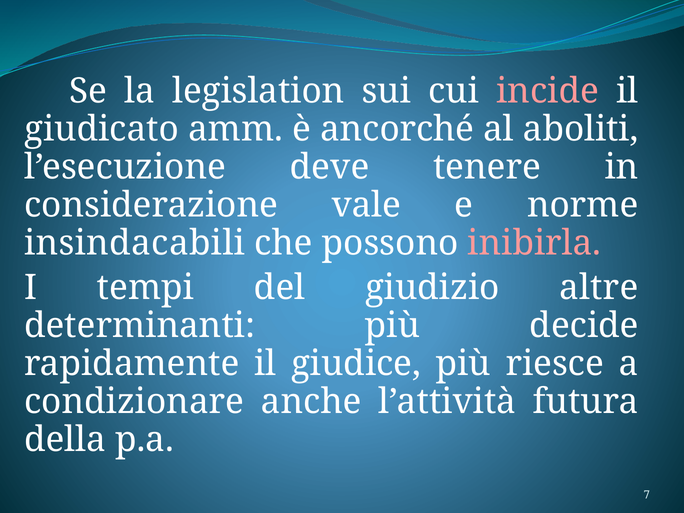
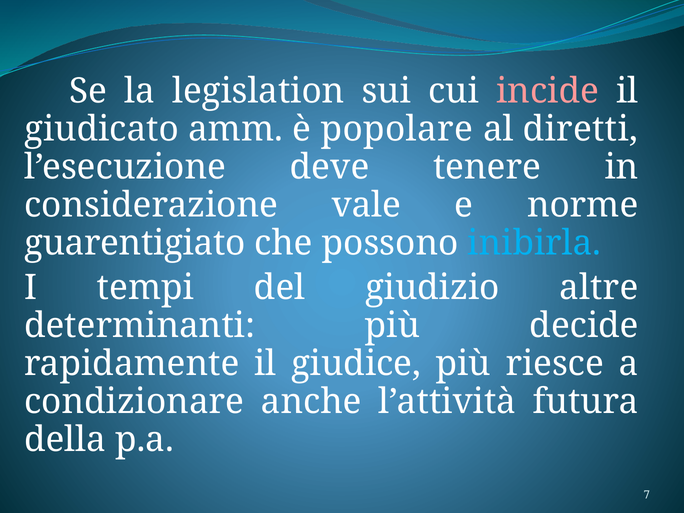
ancorché: ancorché -> popolare (397, 129)
aboliti: aboliti -> diretti (580, 129)
insindacabili: insindacabili -> guarentigiato (135, 243)
inibirla colour: pink -> light blue (534, 243)
